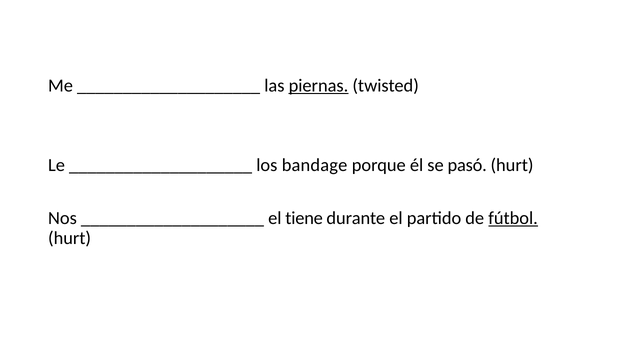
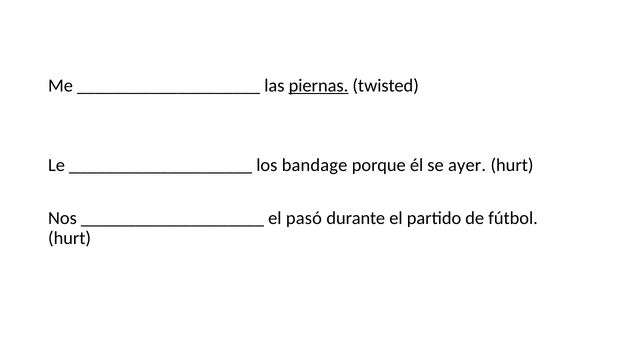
pasó: pasó -> ayer (467, 165)
tiene: tiene -> pasó (304, 218)
fútbol underline: present -> none (513, 218)
